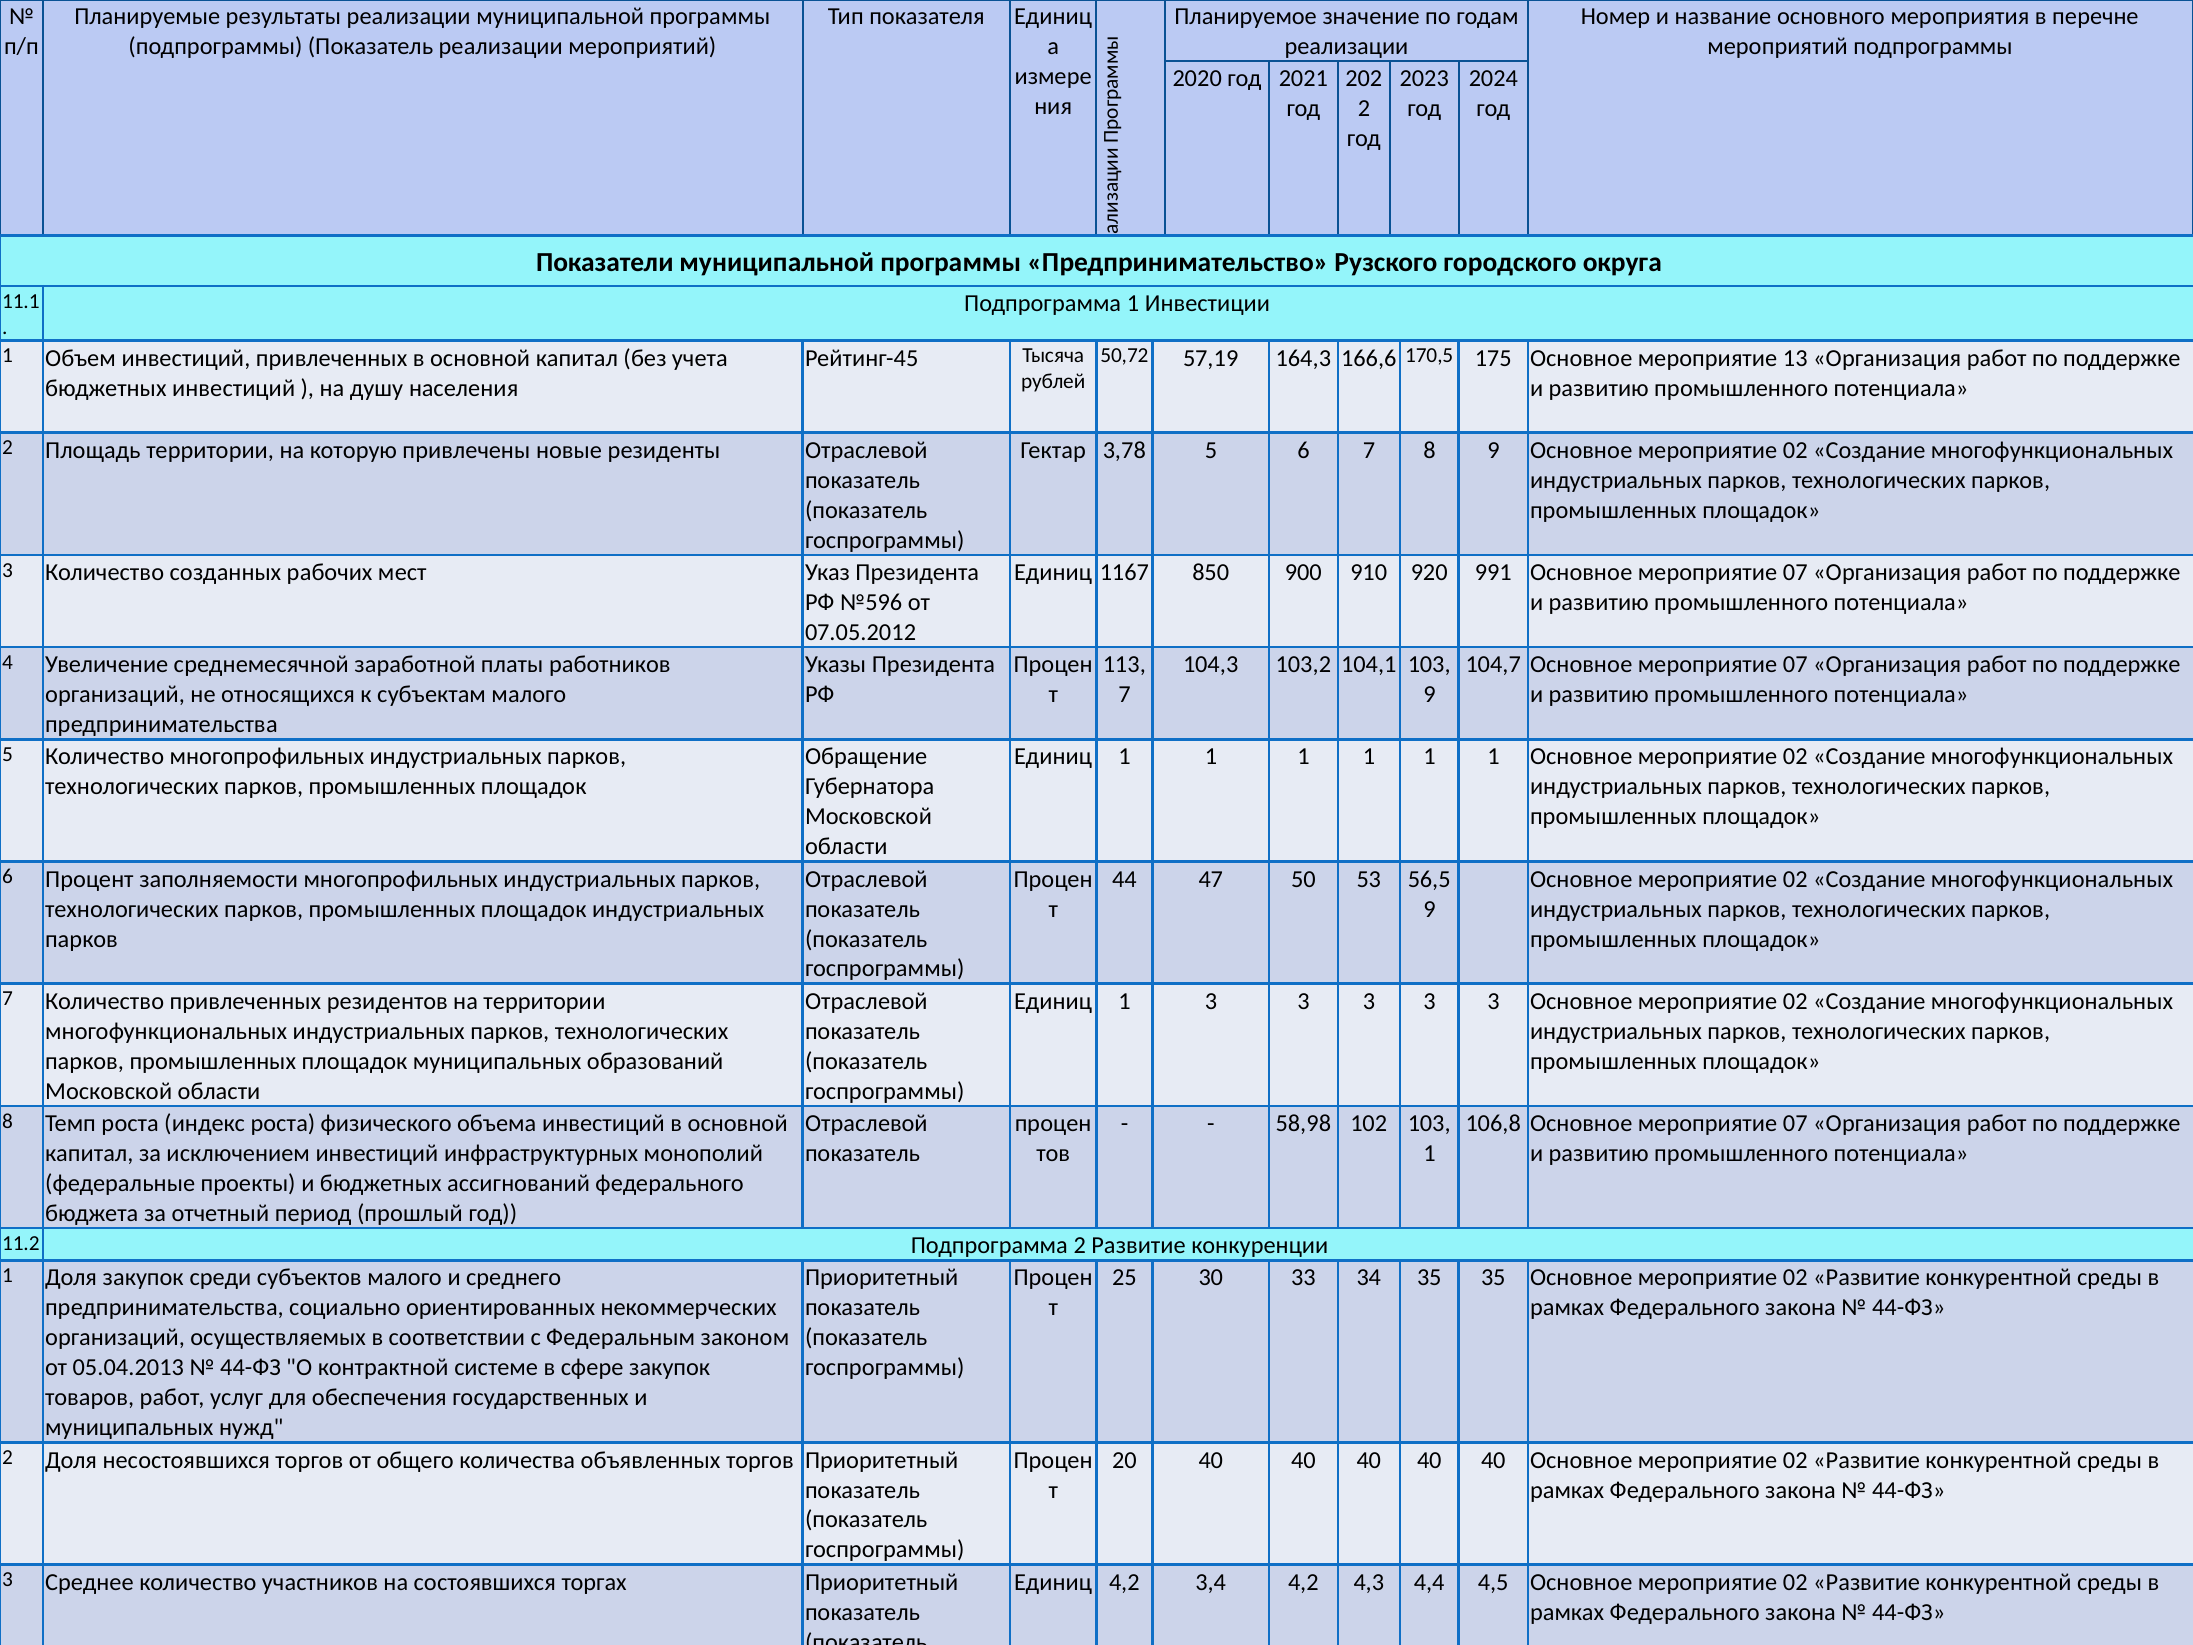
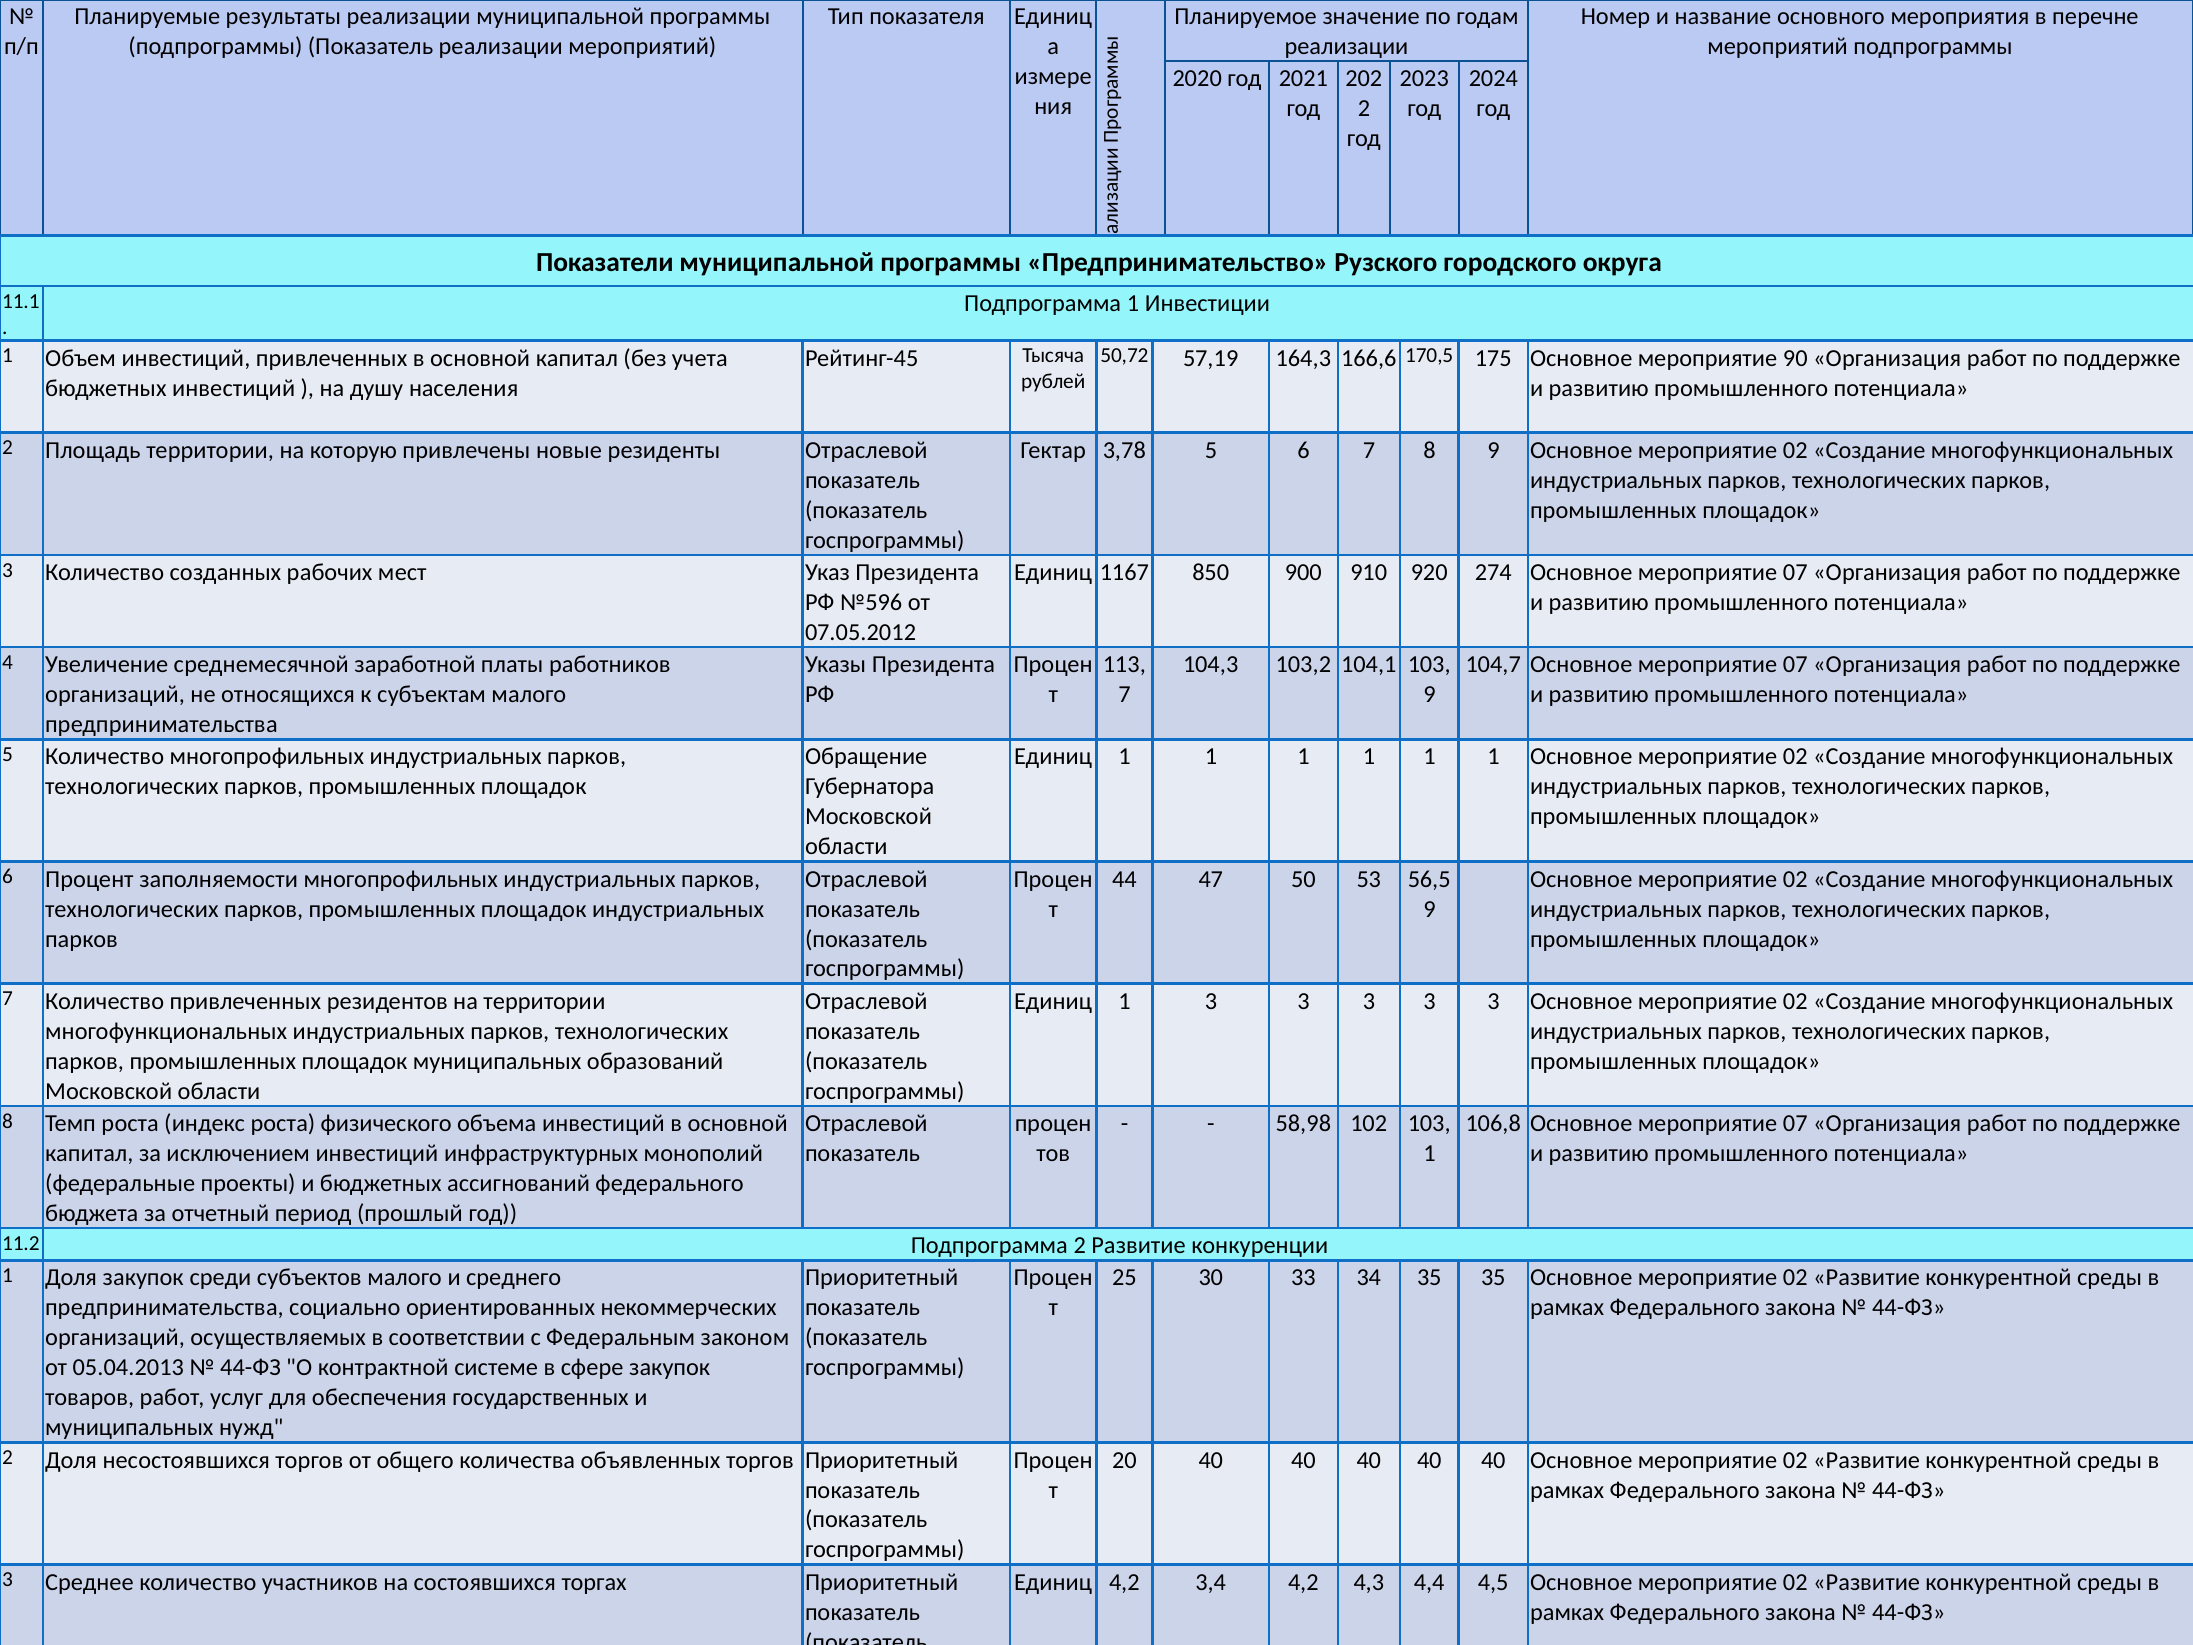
13: 13 -> 90 (1795, 358)
991: 991 -> 274 (1493, 572)
